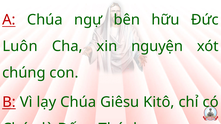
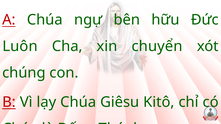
nguyện: nguyện -> chuyển (157, 46)
